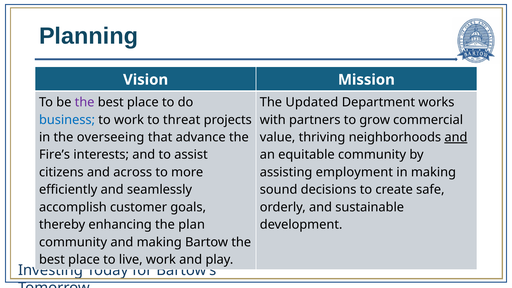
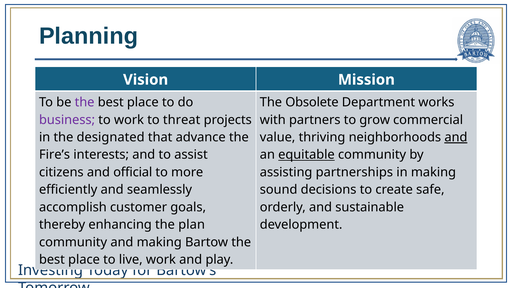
Updated: Updated -> Obsolete (312, 102)
business colour: blue -> purple (67, 120)
overseeing: overseeing -> designated (111, 137)
equitable underline: none -> present (306, 155)
across: across -> official (133, 172)
employment: employment -> partnerships (354, 172)
